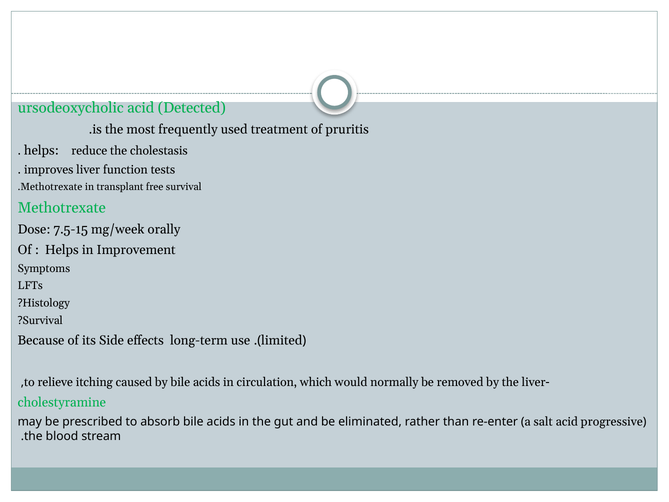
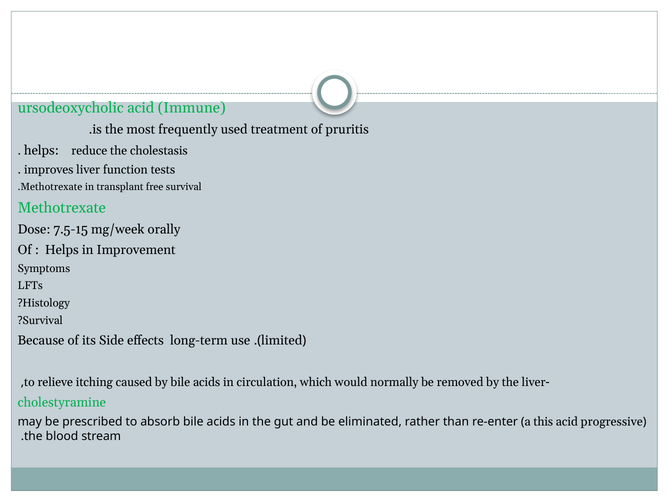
Detected: Detected -> Immune (192, 108)
salt: salt -> this (543, 422)
